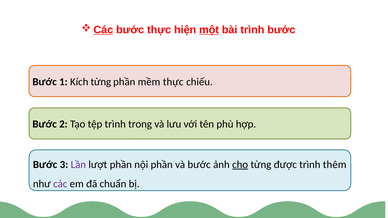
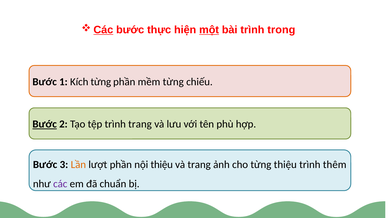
trình bước: bước -> trong (281, 30)
mềm thực: thực -> từng (173, 82)
Bước underline: none -> present (45, 124)
trình trong: trong -> trang (140, 124)
Lần colour: purple -> orange (78, 165)
nội phần: phần -> thiệu (162, 165)
và bước: bước -> trang (199, 165)
cho underline: present -> none (240, 165)
từng được: được -> thiệu (285, 165)
